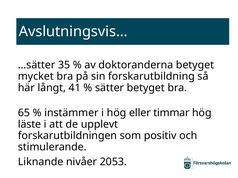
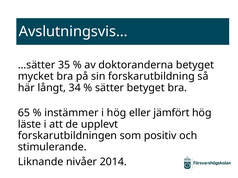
41: 41 -> 34 (75, 88)
timmar: timmar -> jämfört (171, 113)
2053: 2053 -> 2014 (113, 162)
